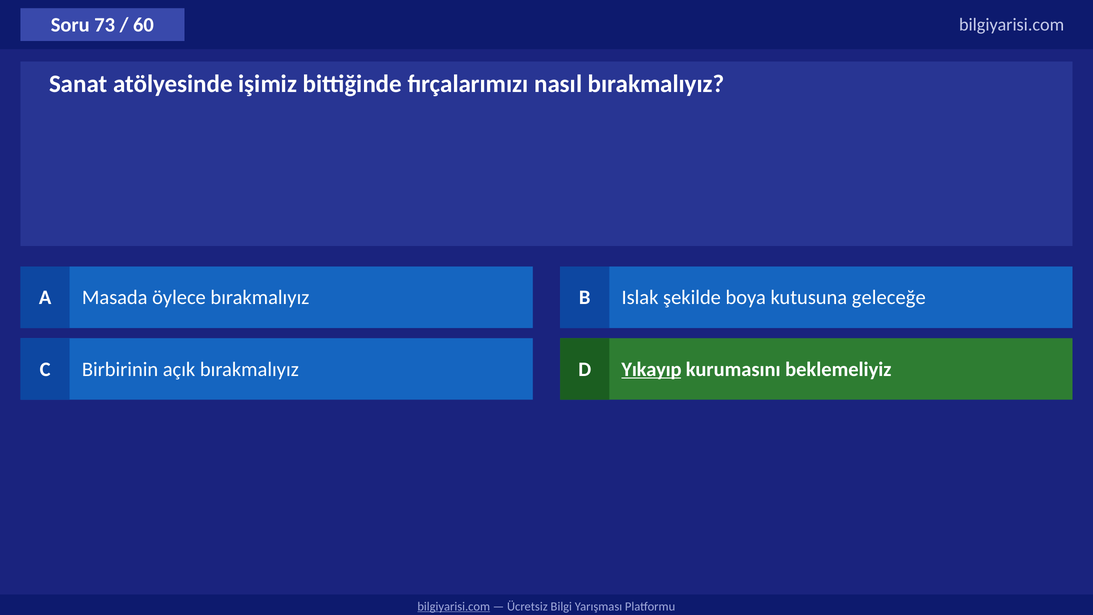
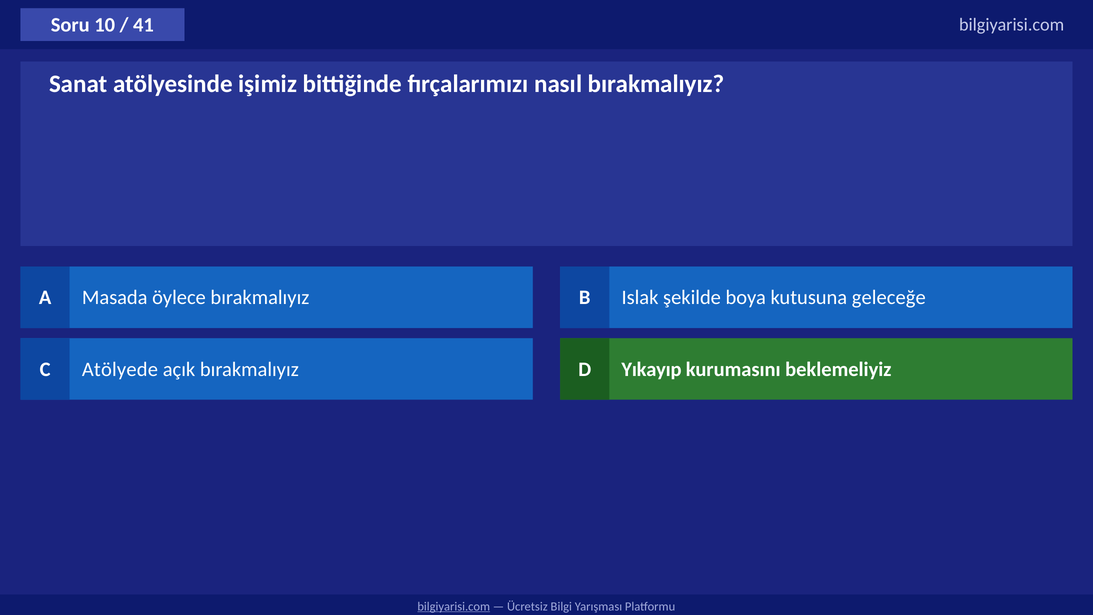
73: 73 -> 10 (105, 25)
60: 60 -> 41 (143, 25)
Birbirinin: Birbirinin -> Atölyede (120, 369)
Yıkayıp underline: present -> none (651, 369)
